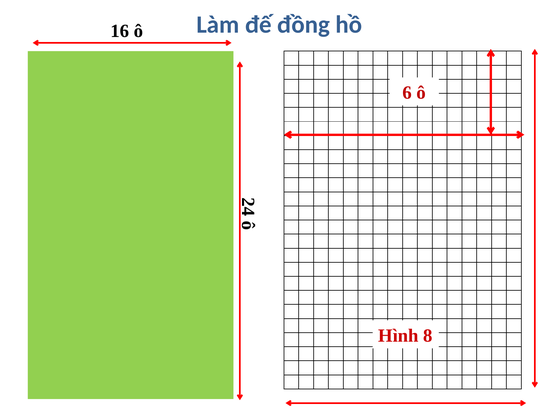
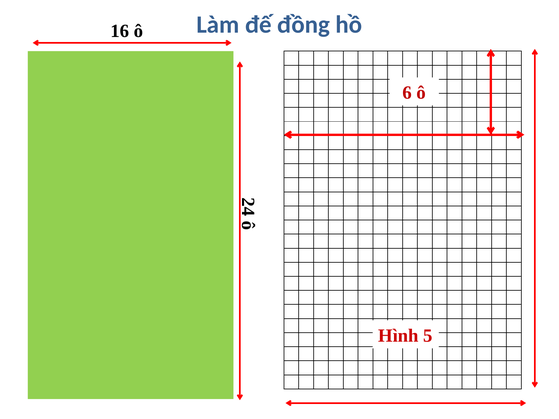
8: 8 -> 5 (428, 336)
